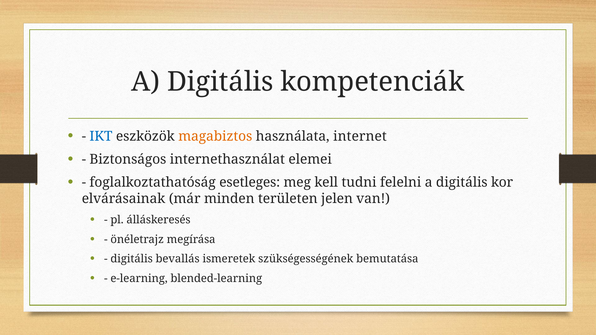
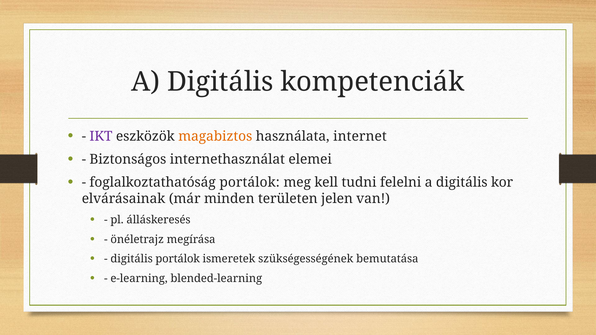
IKT colour: blue -> purple (101, 136)
foglalkoztathatóság esetleges: esetleges -> portálok (250, 183)
digitális bevallás: bevallás -> portálok (178, 259)
